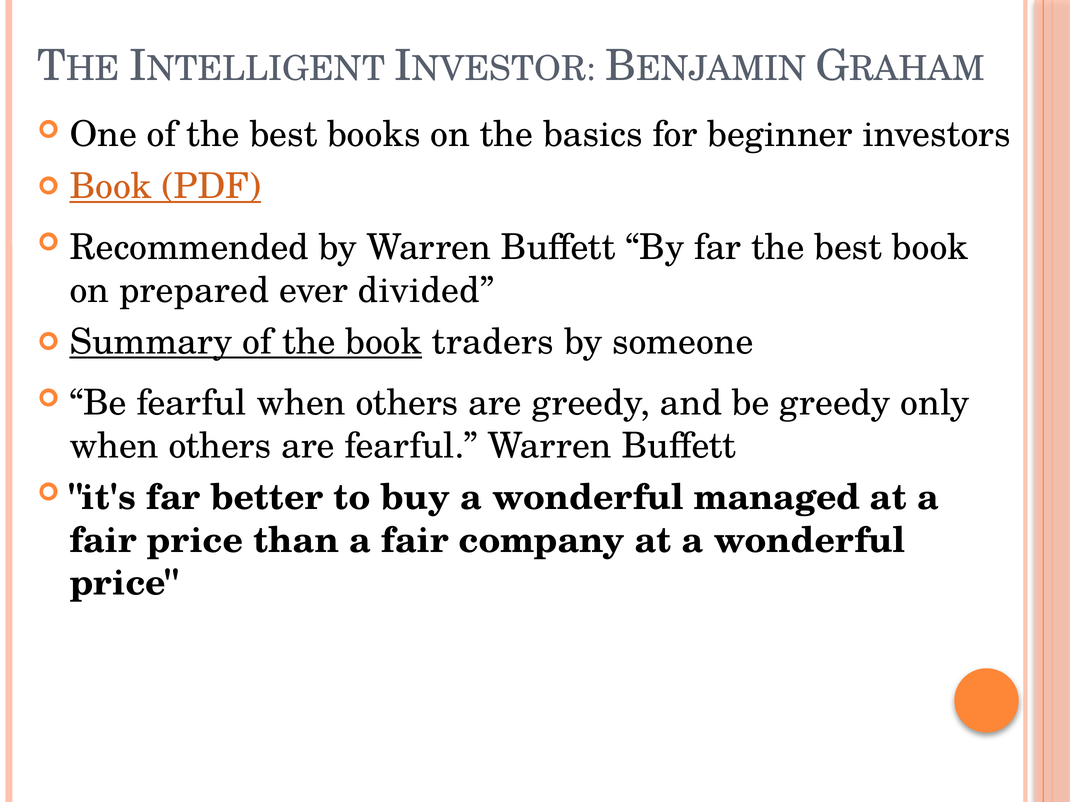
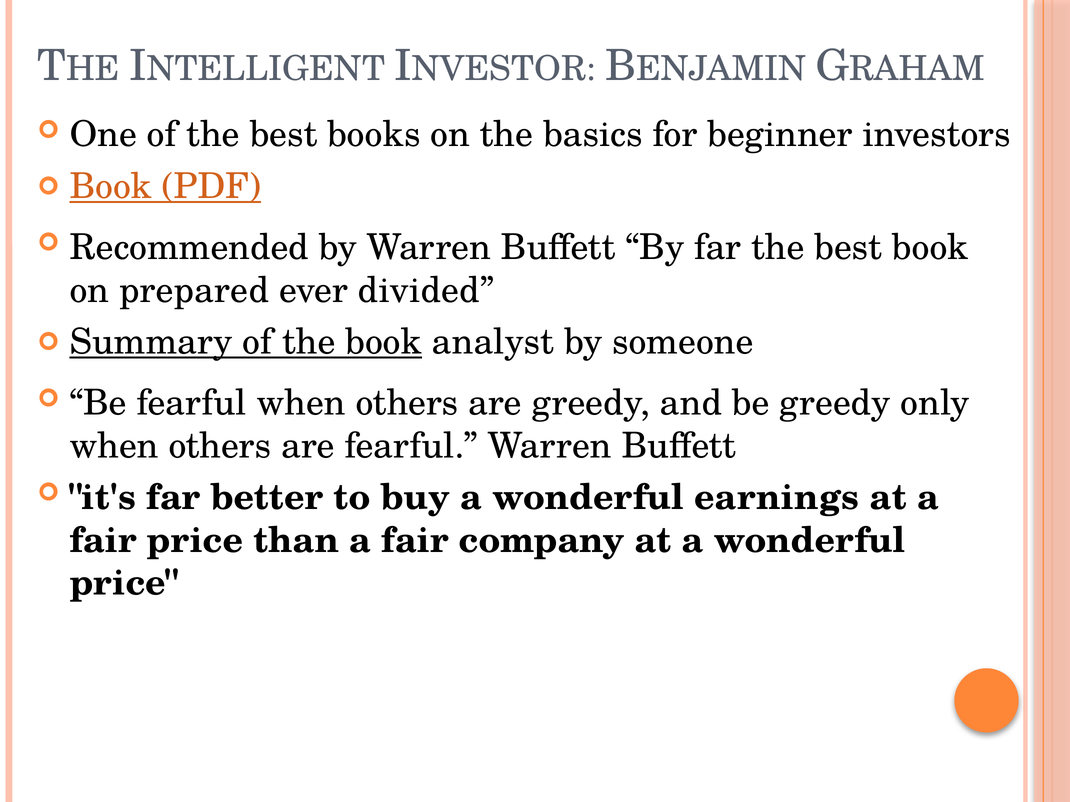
traders: traders -> analyst (493, 342)
managed: managed -> earnings (777, 498)
